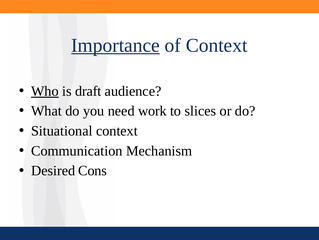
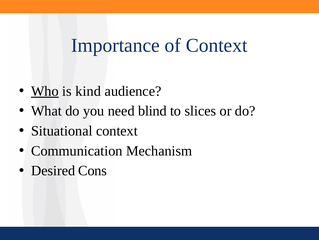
Importance underline: present -> none (116, 45)
draft: draft -> kind (88, 91)
work: work -> blind (152, 111)
